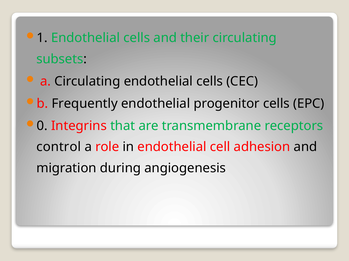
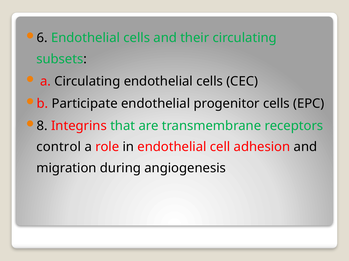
1: 1 -> 6 (42, 38)
Frequently: Frequently -> Participate (85, 104)
0: 0 -> 8 (42, 126)
